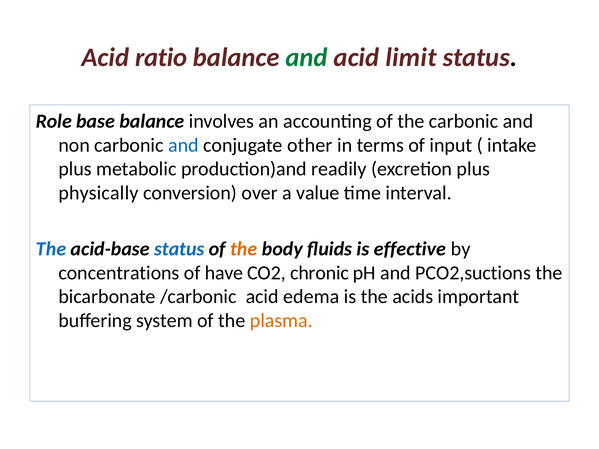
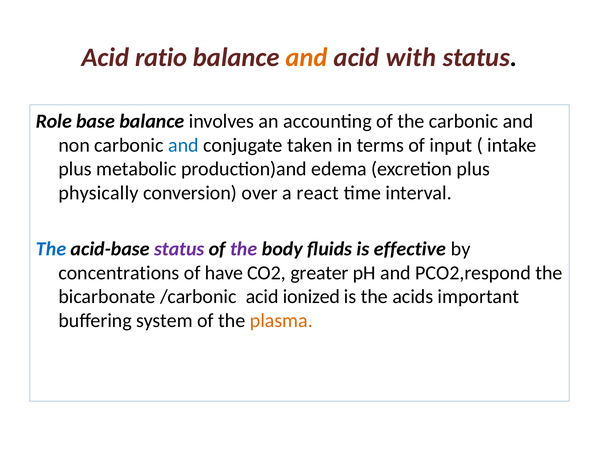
and colour: green -> orange (307, 57)
limit: limit -> with (411, 57)
other: other -> taken (310, 145)
readily: readily -> edema (339, 169)
value: value -> react (318, 193)
status colour: blue -> purple (179, 249)
the colour: orange -> purple (244, 249)
chronic: chronic -> greater (319, 273)
PCO2,suctions: PCO2,suctions -> PCO2,respond (473, 273)
edema: edema -> ionized (311, 297)
